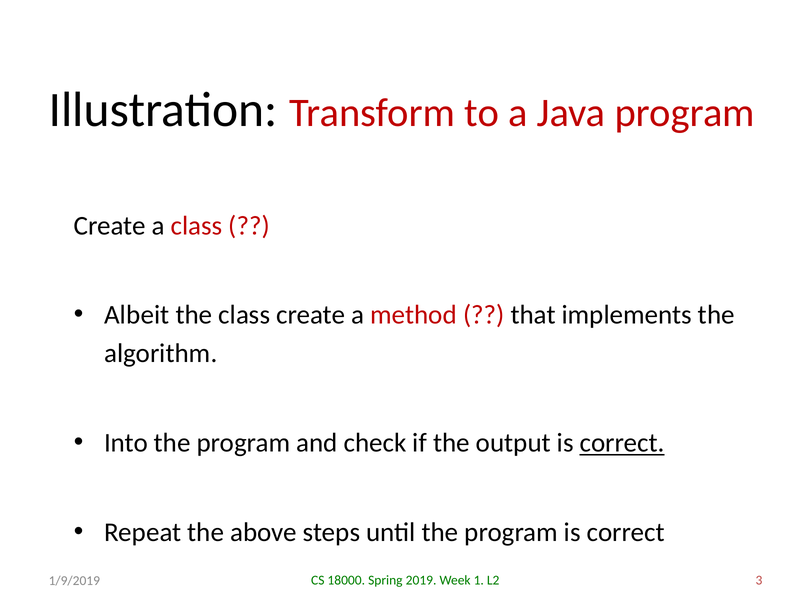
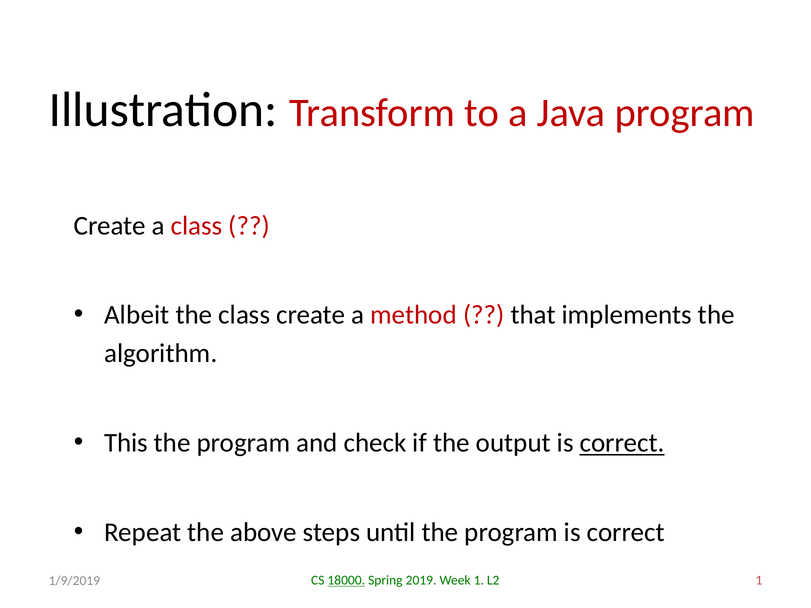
Into: Into -> This (126, 443)
18000 underline: none -> present (346, 581)
L2 3: 3 -> 1 (759, 581)
